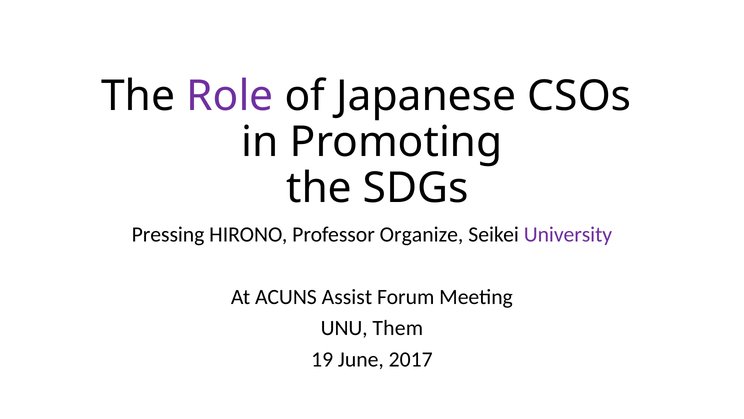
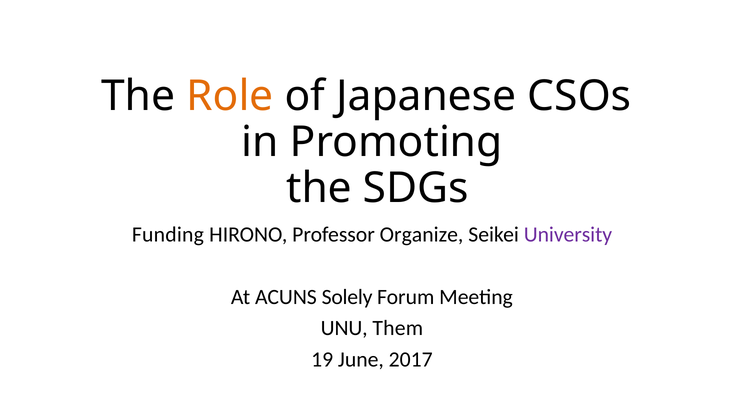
Role colour: purple -> orange (230, 96)
Pressing: Pressing -> Funding (168, 234)
Assist: Assist -> Solely (347, 297)
